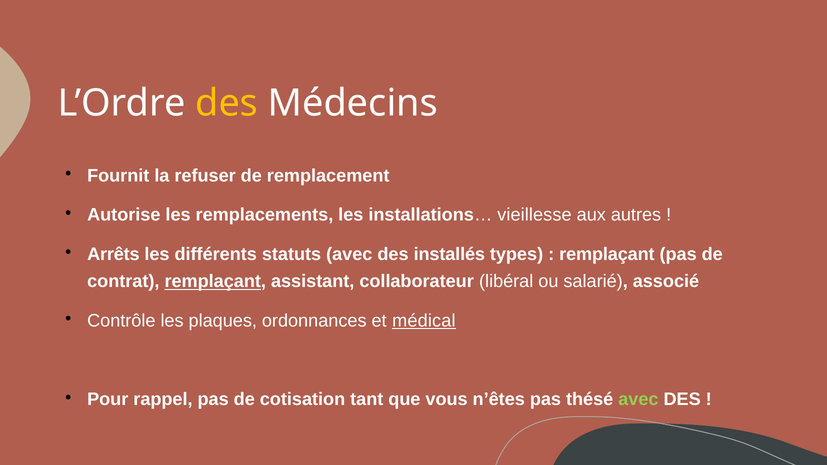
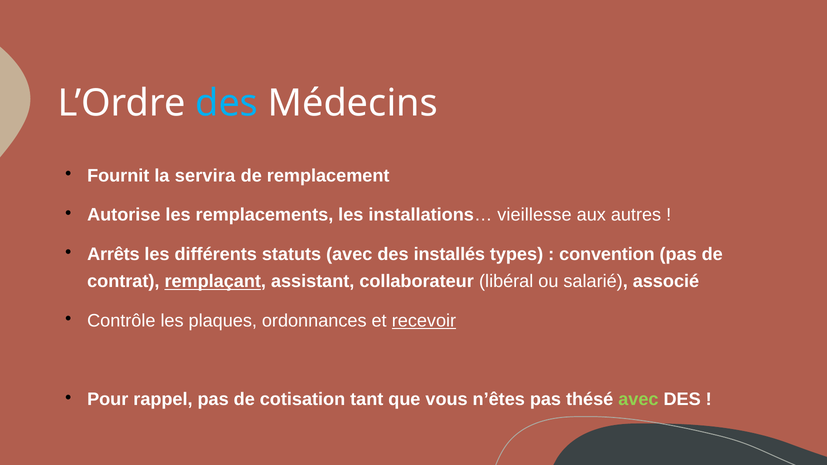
des colour: yellow -> light blue (227, 103)
refuser: refuser -> servira (205, 176)
remplaçant: remplaçant -> convention (607, 254)
médical: médical -> recevoir (424, 321)
